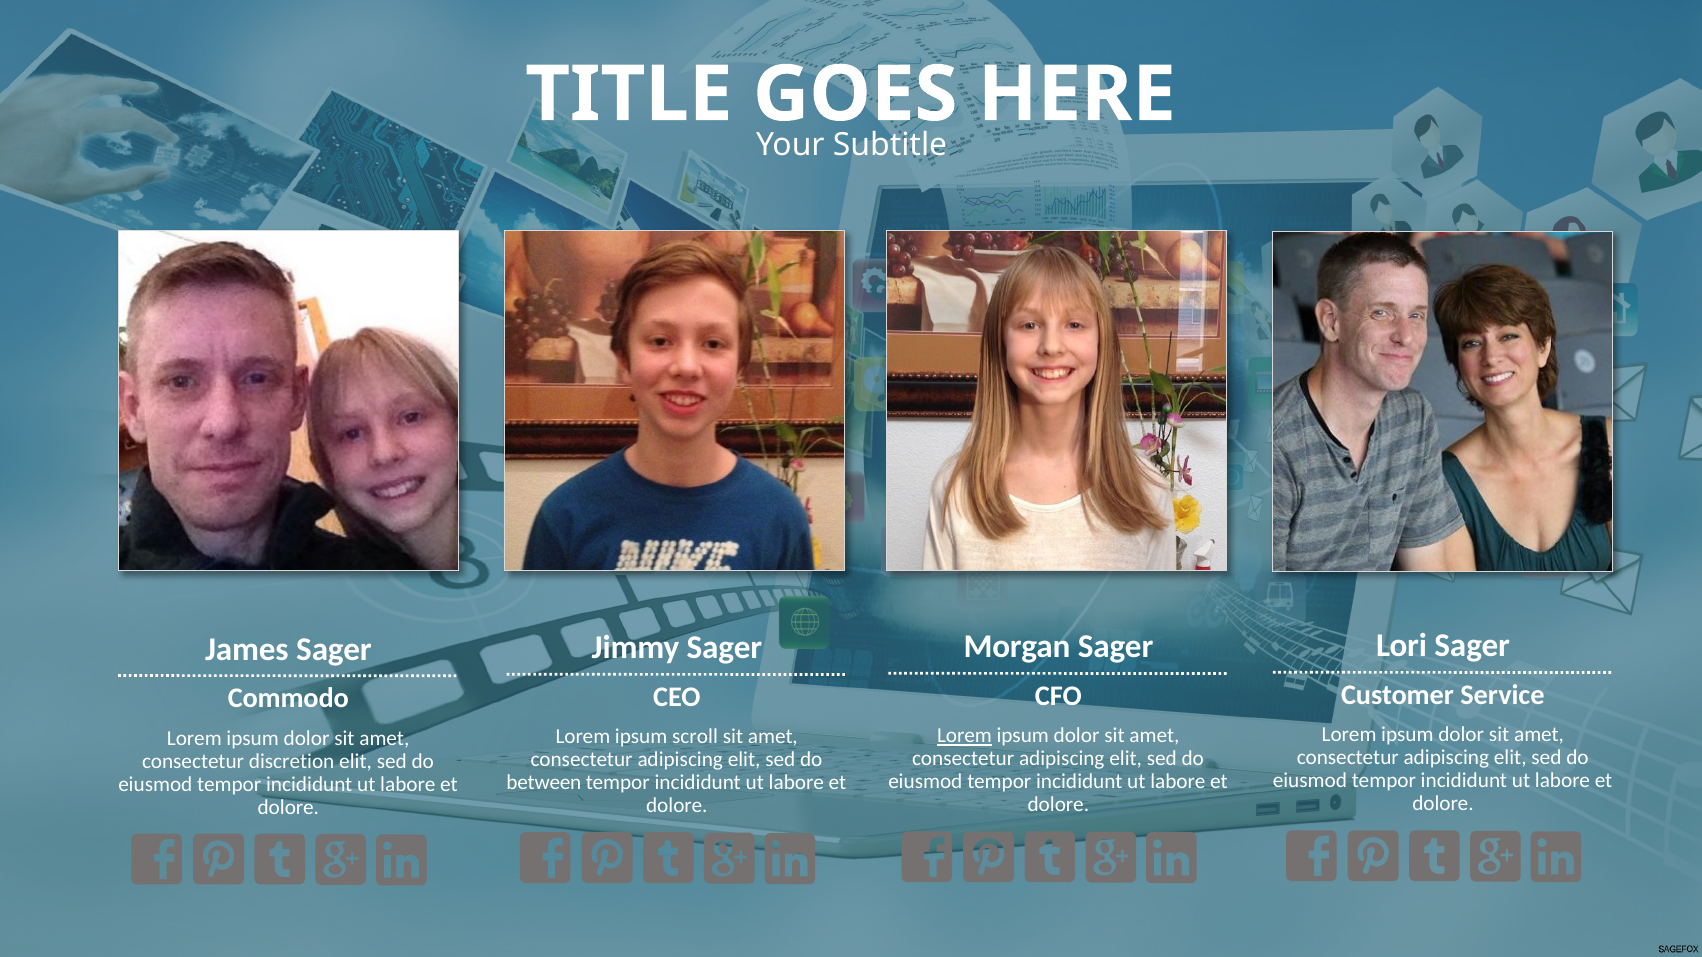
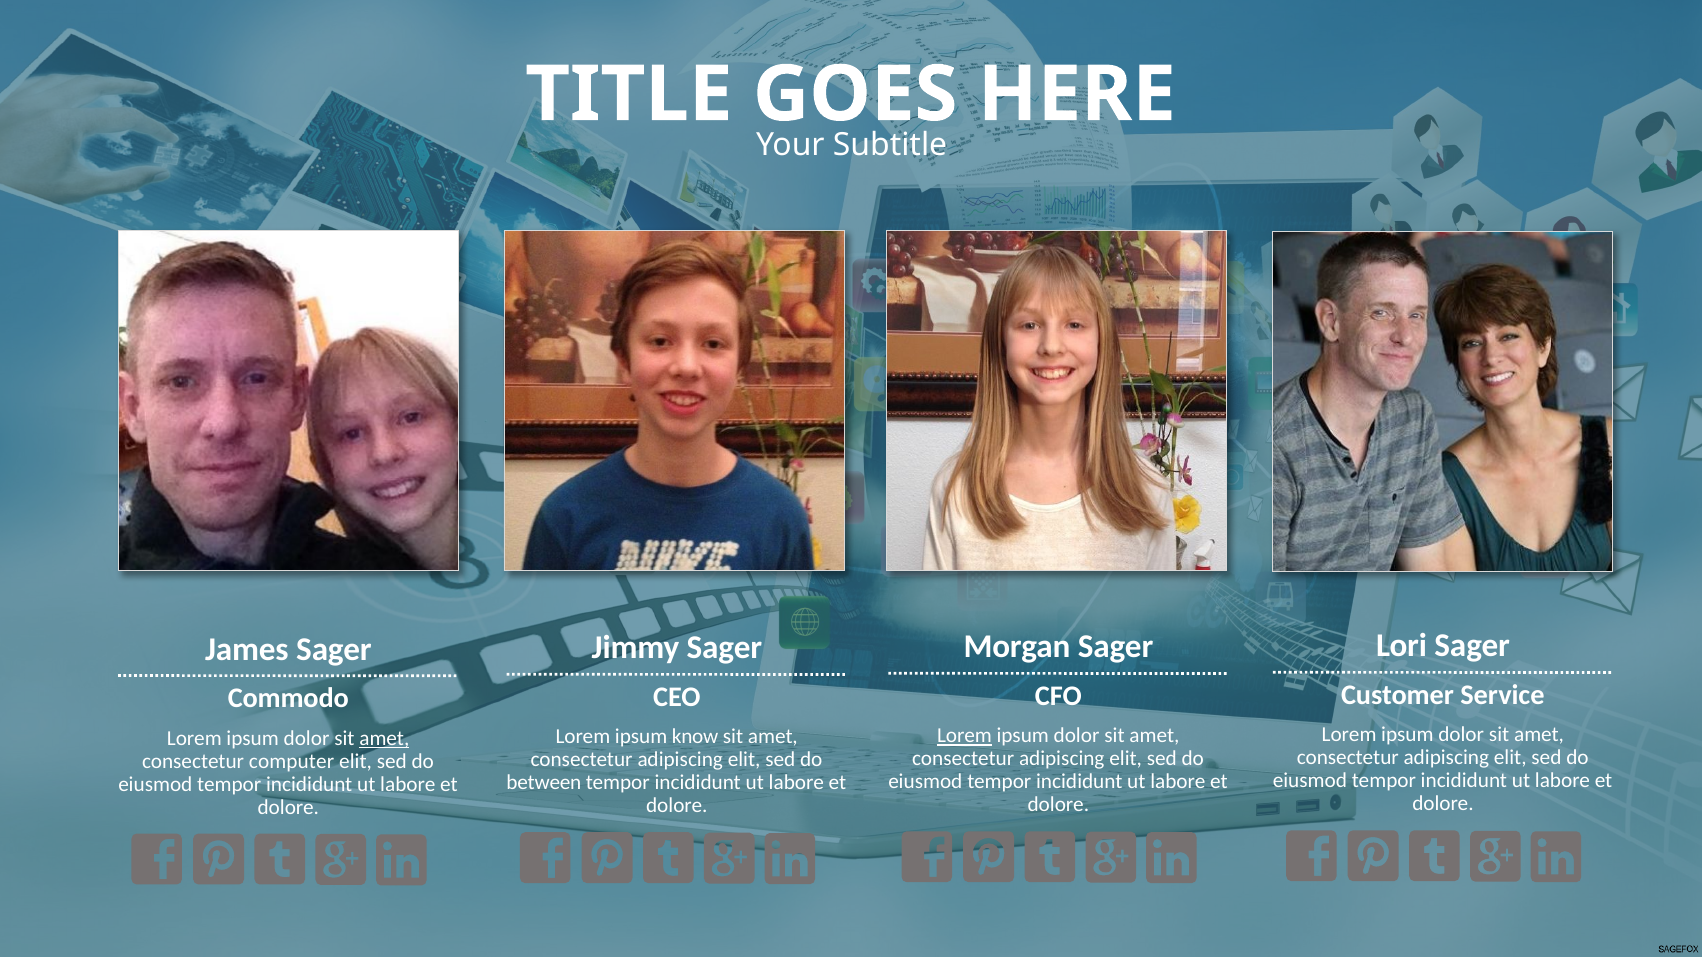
scroll: scroll -> know (695, 737)
amet underline: none -> present (384, 738)
discretion: discretion -> computer (292, 761)
